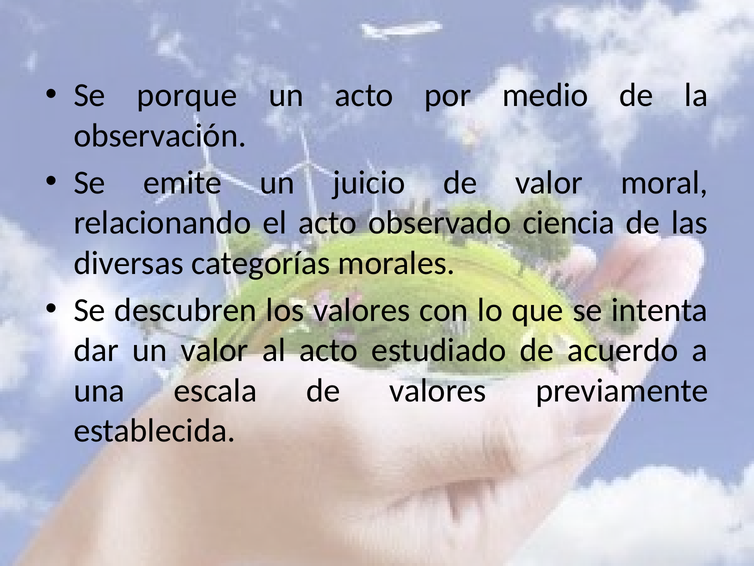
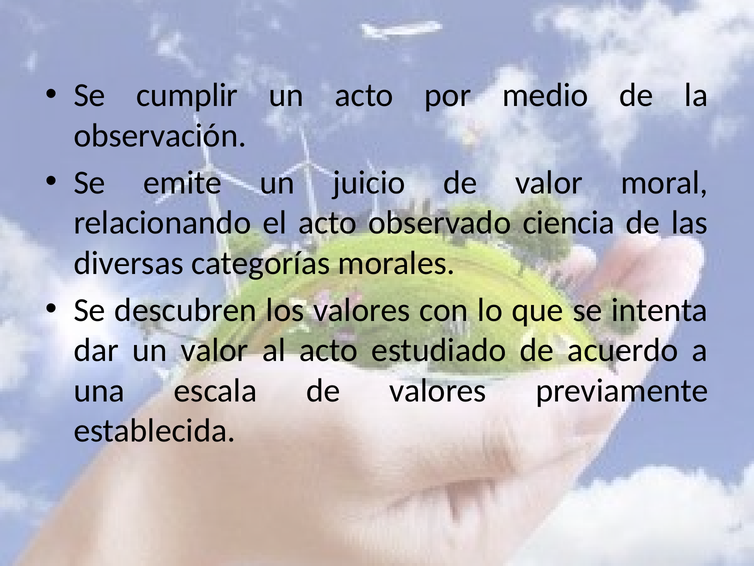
porque: porque -> cumplir (187, 95)
